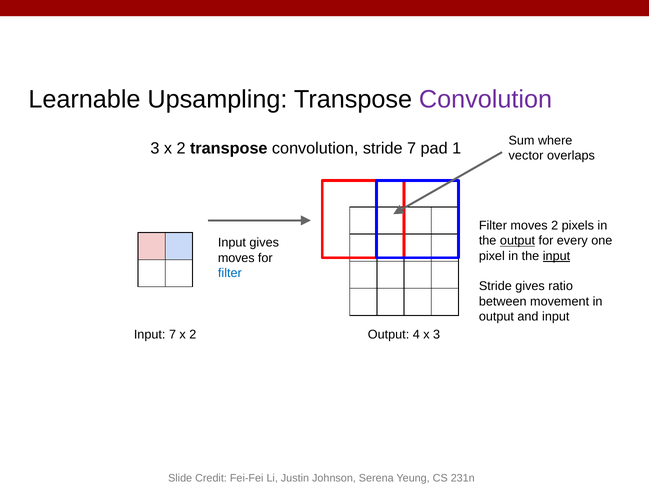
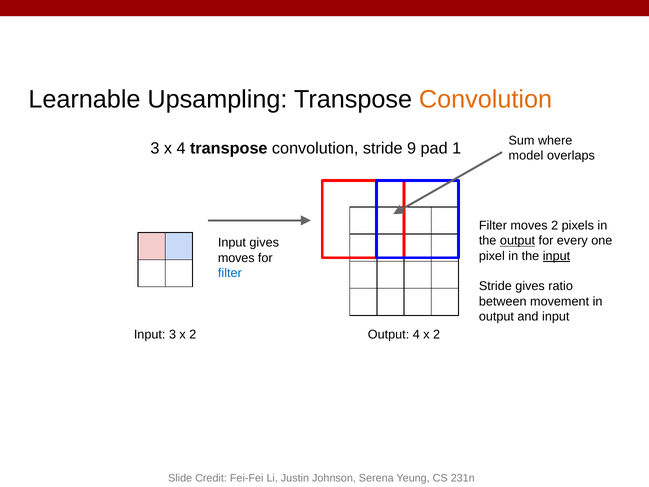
Convolution colour: purple -> orange (486, 99)
3 x 2: 2 -> 4 (181, 148)
stride 7: 7 -> 9 (412, 148)
vector: vector -> model (526, 156)
Input 7: 7 -> 3 (173, 334)
4 x 3: 3 -> 2 (437, 334)
